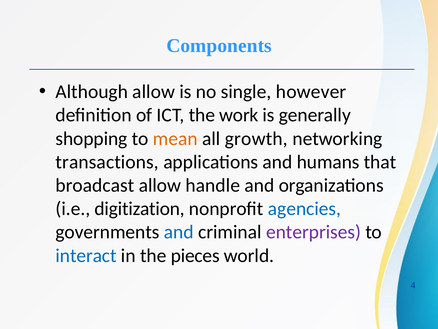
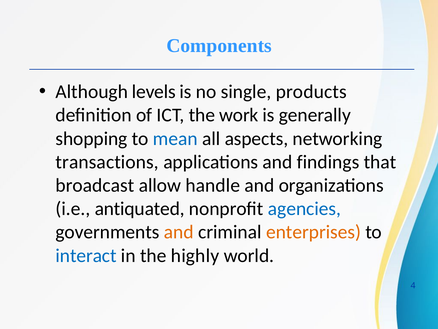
Although allow: allow -> levels (154, 92)
however: however -> products (311, 92)
mean colour: orange -> blue (175, 138)
growth: growth -> aspects (256, 138)
humans: humans -> findings (328, 162)
digitization: digitization -> antiquated (140, 208)
and colour: blue -> orange (179, 232)
enterprises colour: purple -> orange (314, 232)
pieces: pieces -> highly (195, 255)
